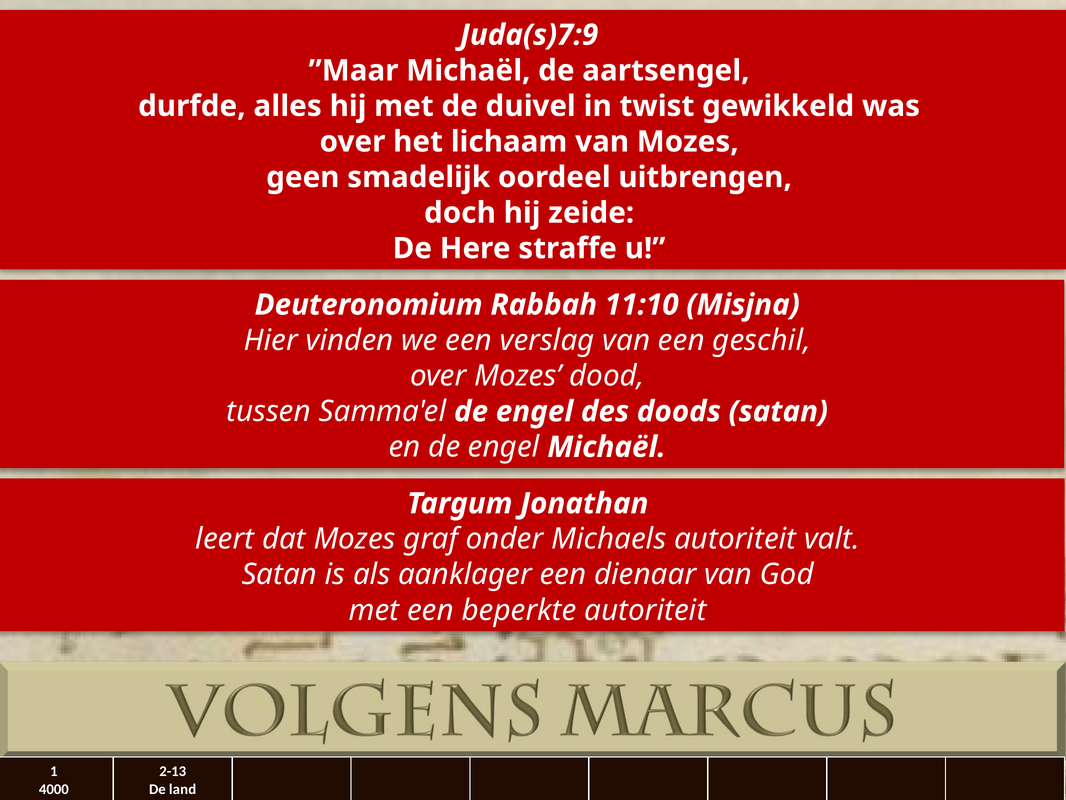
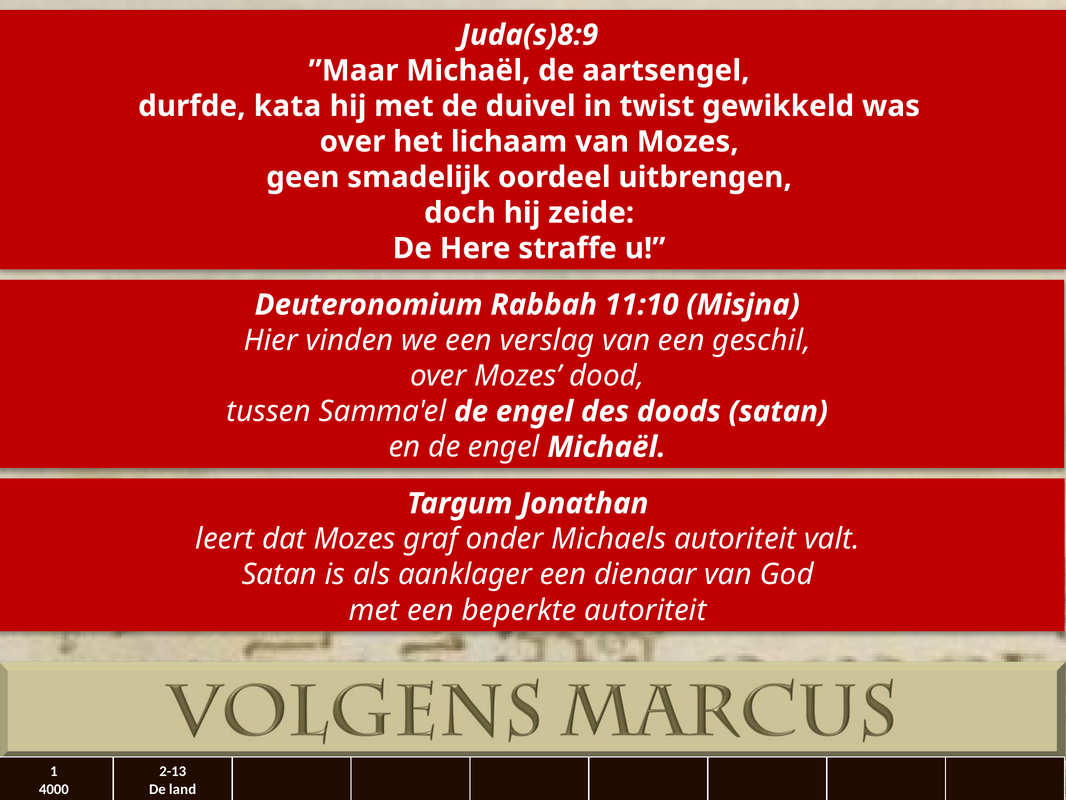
Juda(s)7:9: Juda(s)7:9 -> Juda(s)8:9 (529, 35)
alles: alles -> kata (287, 106)
